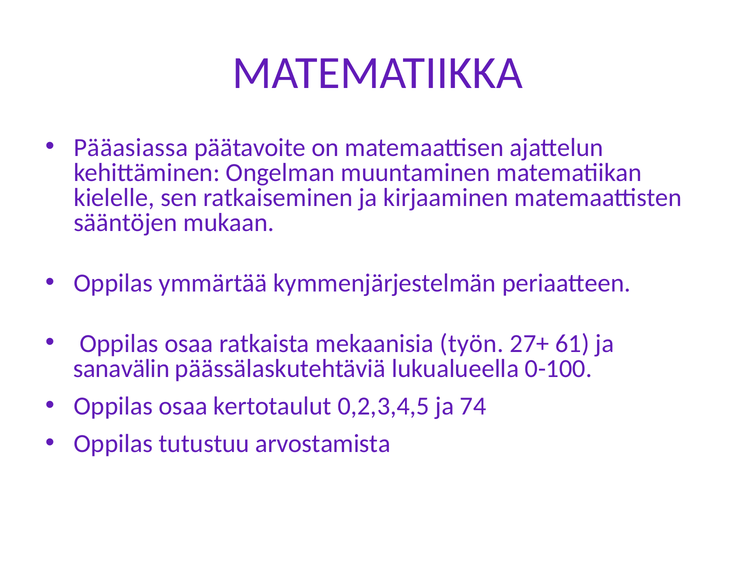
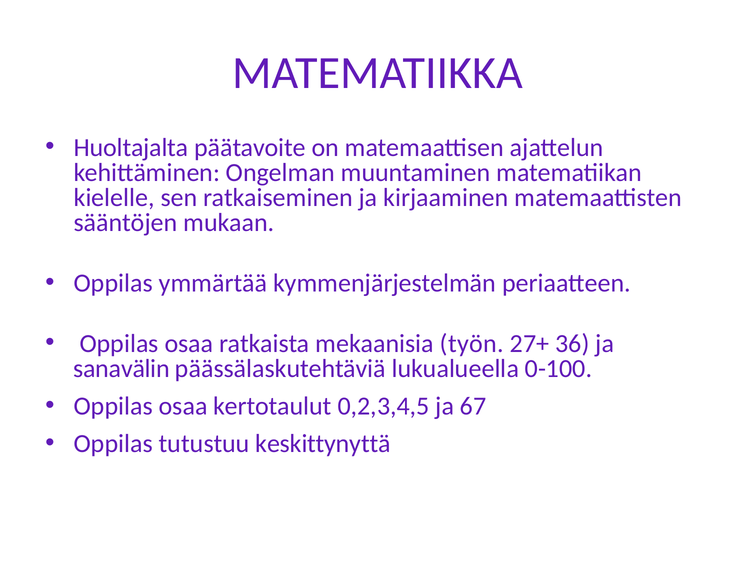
Pääasiassa: Pääasiassa -> Huoltajalta (131, 148)
61: 61 -> 36 (572, 344)
74: 74 -> 67 (473, 406)
arvostamista: arvostamista -> keskittynyttä (323, 444)
